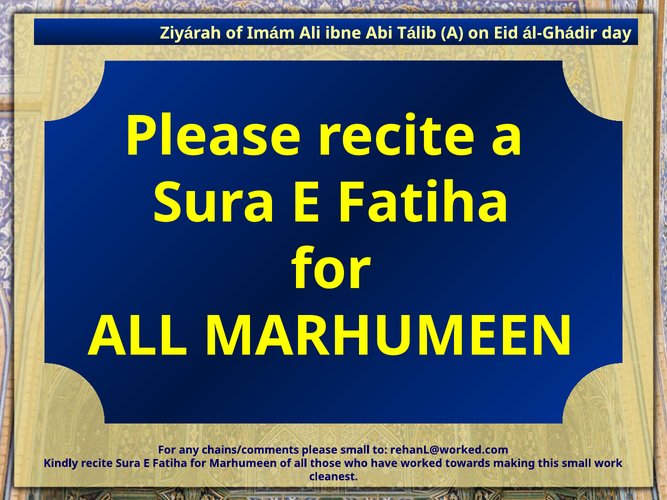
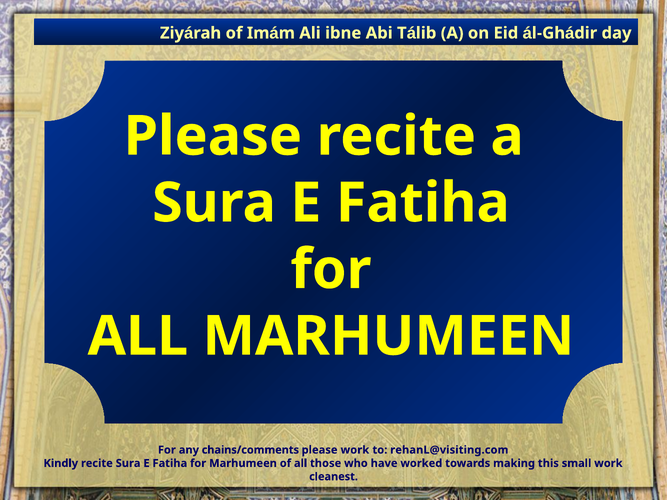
please small: small -> work (355, 450)
rehanL@worked.com: rehanL@worked.com -> rehanL@visiting.com (449, 450)
